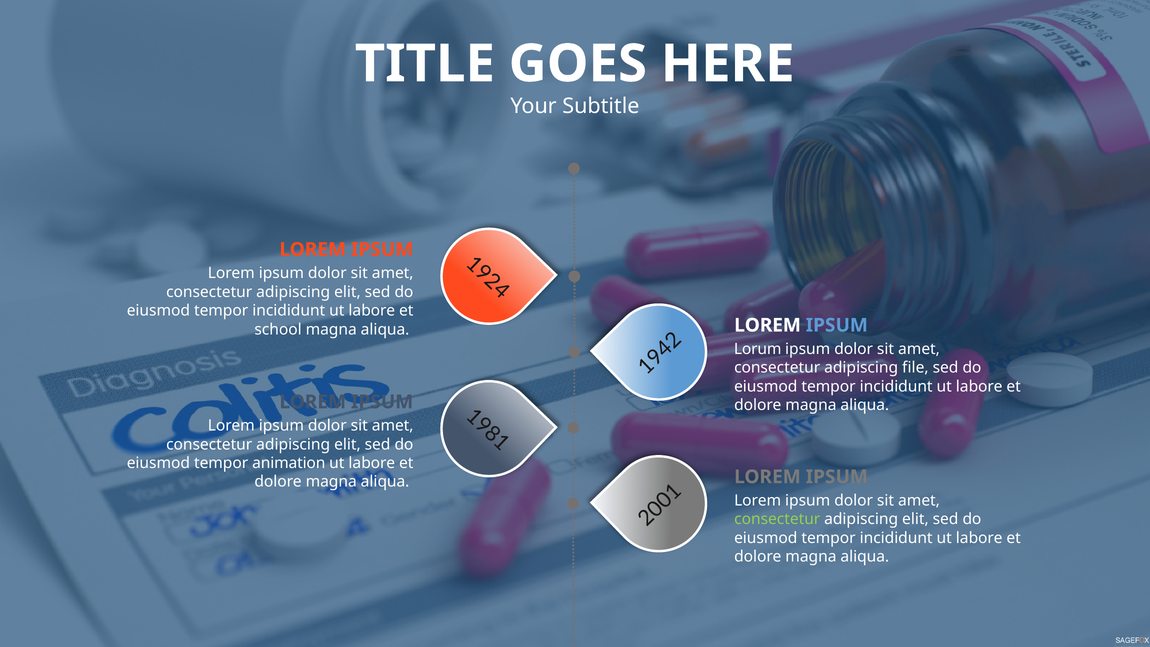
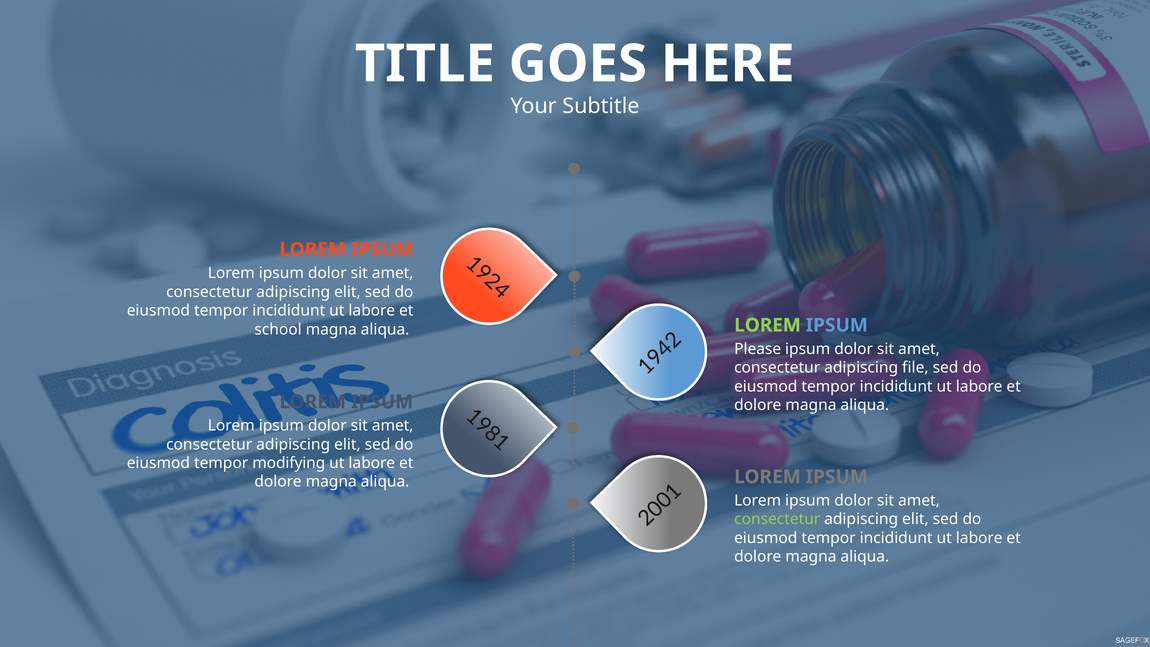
LOREM colour: white -> light green (768, 325)
Lorum: Lorum -> Please (758, 349)
animation: animation -> modifying (289, 463)
